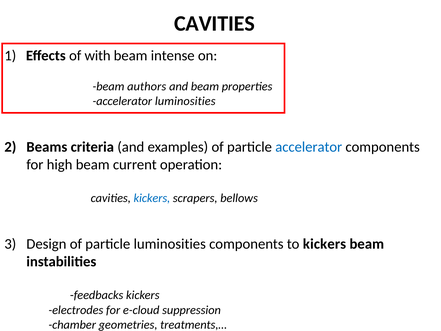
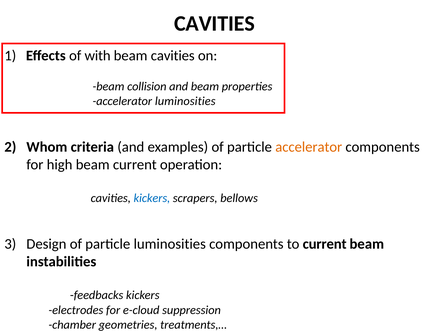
beam intense: intense -> cavities (173, 56)
authors: authors -> collision (147, 86)
Beams: Beams -> Whom (47, 147)
accelerator colour: blue -> orange (309, 147)
to kickers: kickers -> current (325, 244)
